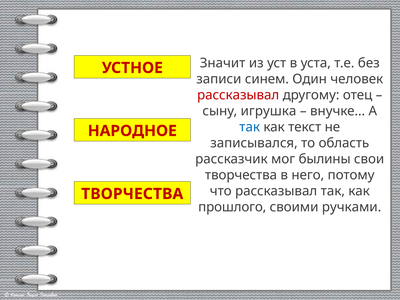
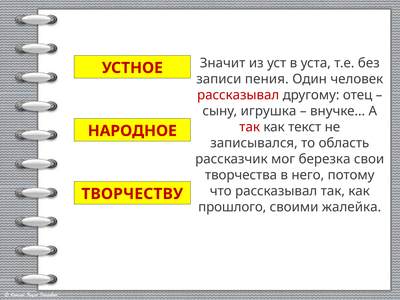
синем: синем -> пения (267, 79)
так colour: blue -> red (250, 127)
былины: былины -> березка (325, 159)
ТВОРЧЕСТВА: ТВОРЧЕСТВА -> ТВОРЧЕСТВУ (132, 194)
ручками: ручками -> жалейка (352, 207)
